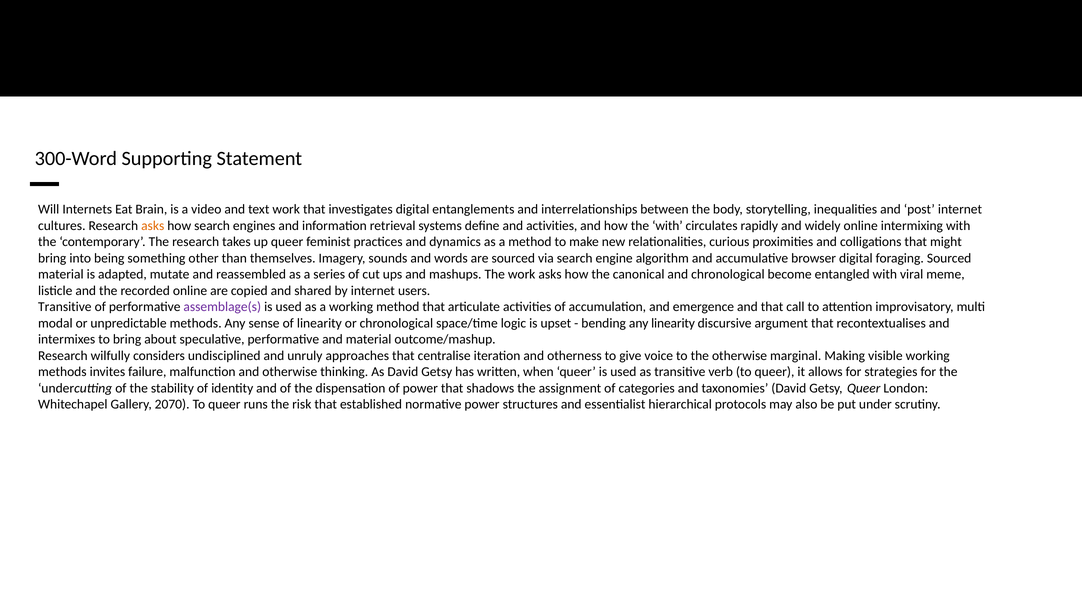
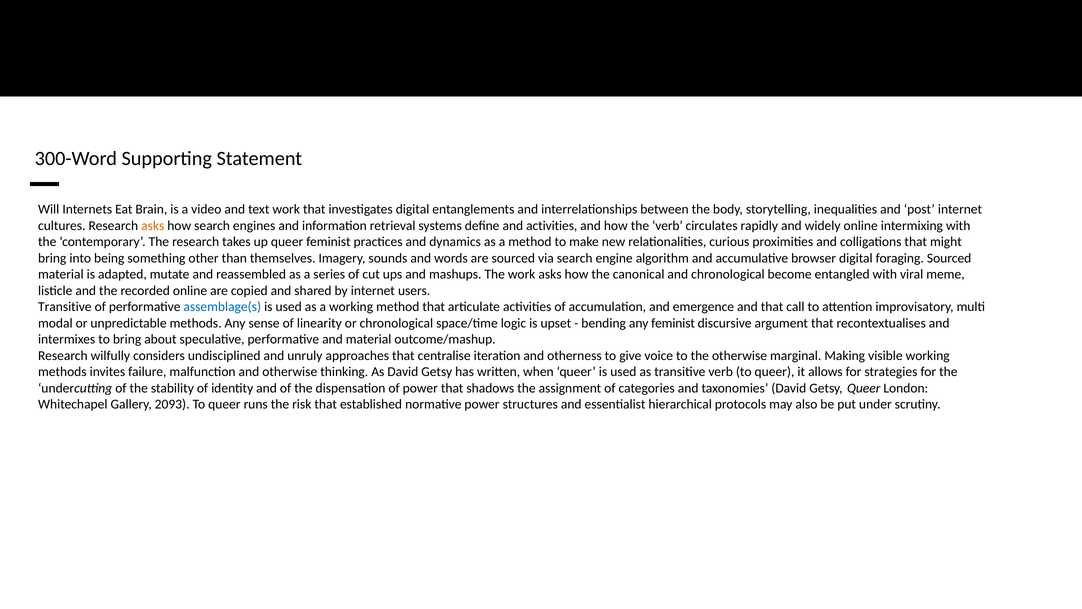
the with: with -> verb (667, 226)
assemblage(s colour: purple -> blue (222, 307)
any linearity: linearity -> feminist (673, 323)
2070: 2070 -> 2093 (172, 404)
